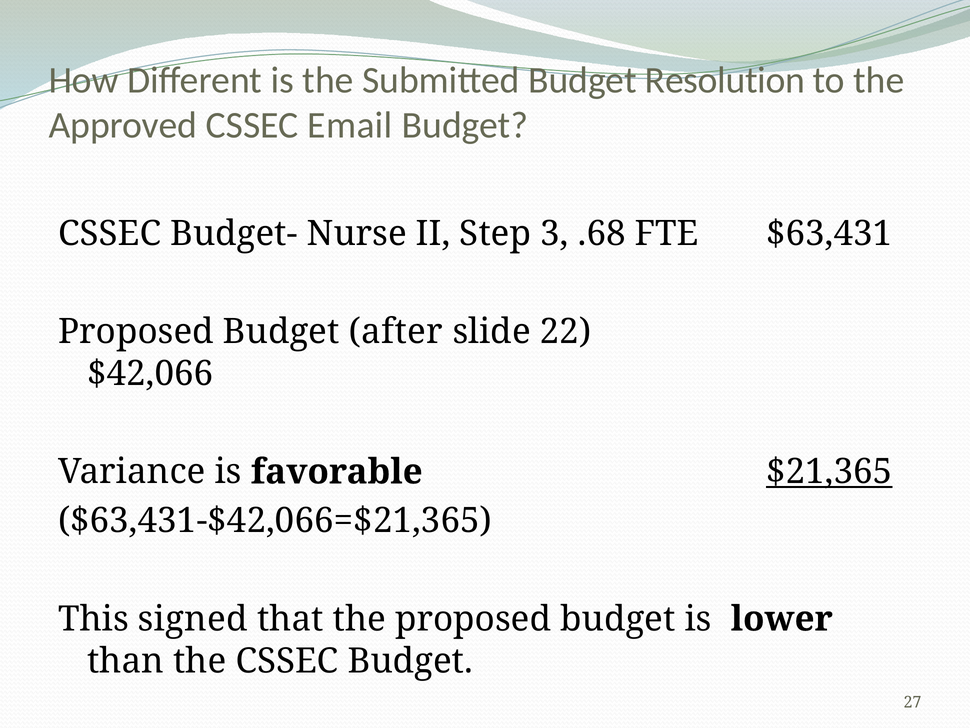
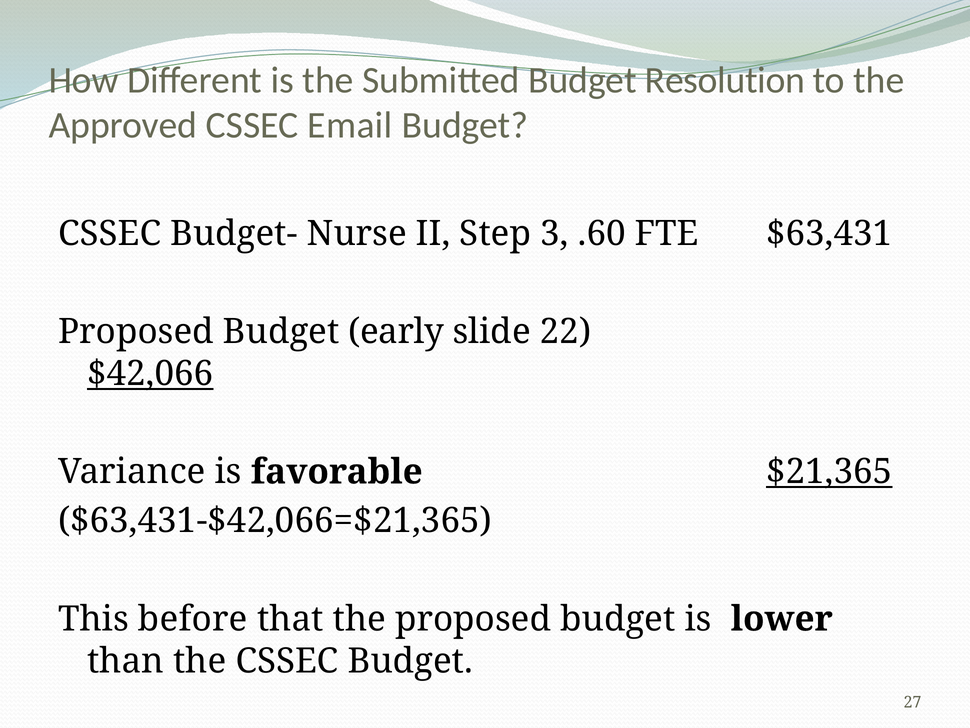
.68: .68 -> .60 (602, 234)
after: after -> early (396, 332)
$42,066 underline: none -> present (150, 374)
signed: signed -> before (193, 619)
